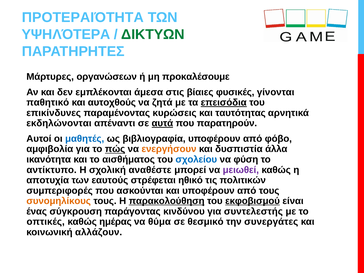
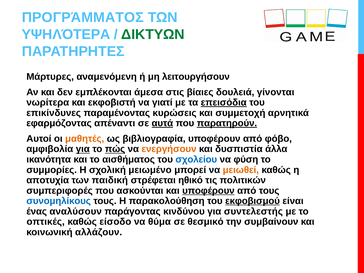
ΠΡΟΤΕΡΑΙΌΤΗΤΑ: ΠΡΟΤΕΡΑΙΌΤΗΤΑ -> ΠΡΟΓΡΆΜΜΑΤΟΣ (83, 17)
οργανώσεων: οργανώσεων -> αναμενόμενη (107, 77)
προκαλέσουμε: προκαλέσουμε -> λειτουργήσουν (196, 77)
φυσικές: φυσικές -> δουλειά (235, 92)
παθητικό: παθητικό -> νωρίτερα (48, 103)
αυτοχθούς: αυτοχθούς -> εκφοβιστή (112, 103)
ζητά: ζητά -> γιατί (162, 103)
ταυτότητας: ταυτότητας -> συμμετοχή (240, 113)
εκδηλώνονται: εκδηλώνονται -> εφαρμόζοντας (59, 123)
παρατηρούν underline: none -> present (227, 123)
μαθητές colour: blue -> orange (85, 139)
για underline: none -> present (83, 149)
αντίκτυπο: αντίκτυπο -> συμμορίες (52, 170)
αναθέστε: αναθέστε -> μειωμένο (150, 170)
μειωθεί colour: purple -> orange (241, 170)
εαυτούς: εαυτούς -> παιδική (110, 180)
υποφέρουν underline: none -> present (208, 191)
συνομηλίκους colour: orange -> blue (59, 201)
παρακολούθηση underline: present -> none (167, 201)
σύγκρουση: σύγκρουση -> αναλύσουν (76, 211)
ημέρας: ημέρας -> είσοδο (115, 222)
συνεργάτες: συνεργάτες -> συμβαίνουν (271, 222)
